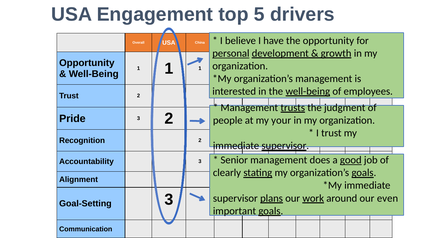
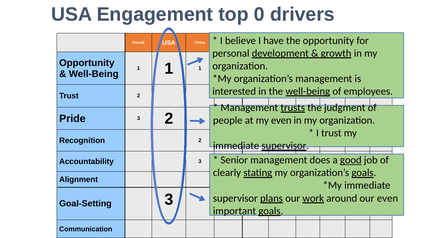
top 5: 5 -> 0 (259, 14)
personal underline: present -> none (231, 53)
your: your -> even (281, 120)
